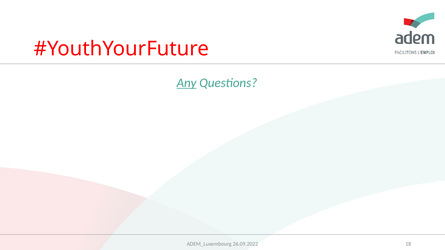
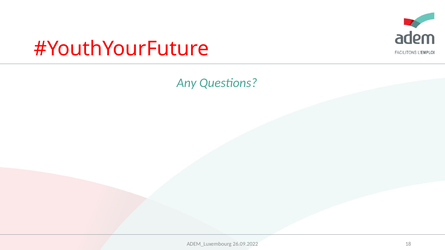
Any underline: present -> none (187, 83)
